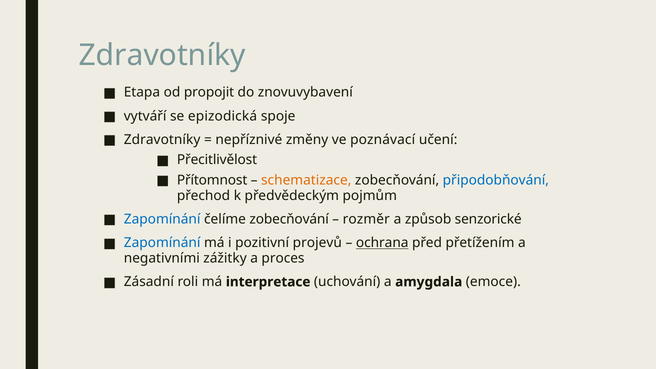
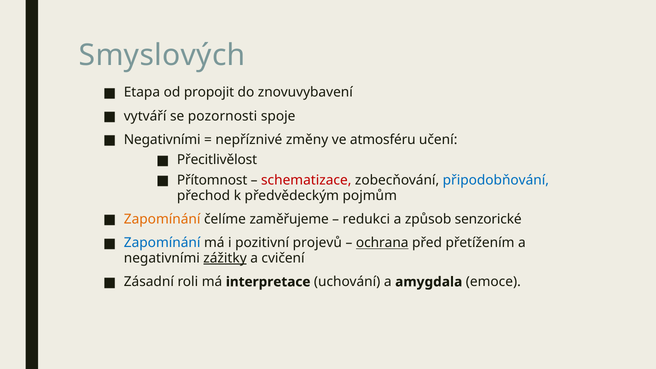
Zdravotníky: Zdravotníky -> Smyslových (162, 55)
epizodická: epizodická -> pozornosti (223, 116)
Zdravotníky: Zdravotníky -> Negativními (162, 140)
poznávací: poznávací -> atmosféru (383, 140)
schematizace colour: orange -> red (306, 180)
Zapomínání colour: blue -> orange (162, 219)
čelíme zobecňování: zobecňování -> zaměřujeme (289, 219)
rozměr: rozměr -> redukci (366, 219)
zážitky underline: none -> present (225, 258)
proces: proces -> cvičení (283, 258)
